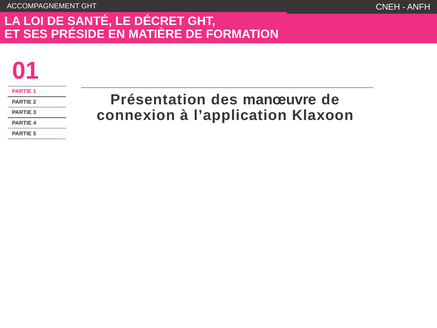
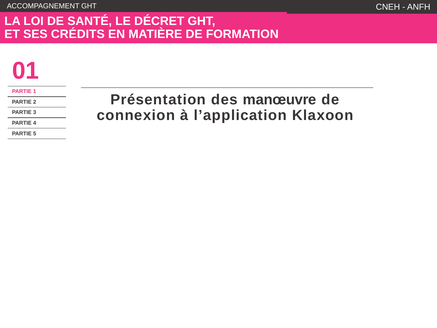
PRÉSIDE: PRÉSIDE -> CRÉDITS (78, 34)
